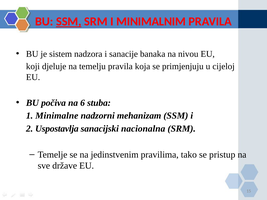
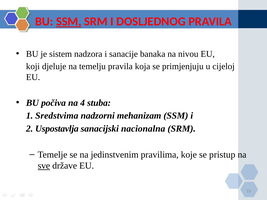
MINIMALNIM: MINIMALNIM -> DOSLJEDNOG (151, 22)
6: 6 -> 4 (83, 103)
Minimalne: Minimalne -> Sredstvima (57, 116)
tako: tako -> koje (189, 155)
sve underline: none -> present (44, 166)
